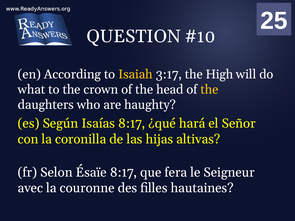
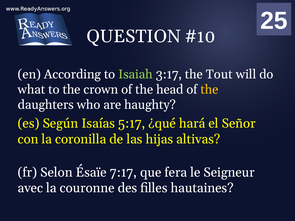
Isaiah colour: yellow -> light green (135, 74)
High: High -> Tout (219, 74)
Isaías 8:17: 8:17 -> 5:17 (132, 124)
Ésaïe 8:17: 8:17 -> 7:17 (123, 172)
